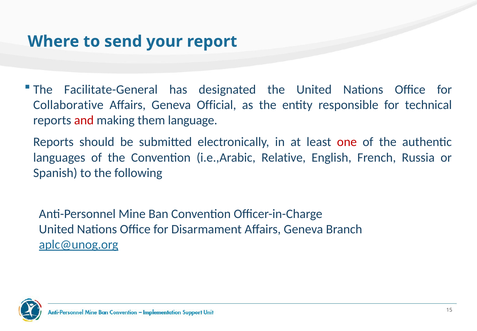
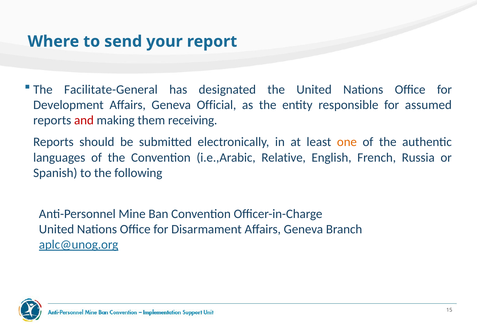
Collaborative: Collaborative -> Development (68, 105)
technical: technical -> assumed (428, 105)
language: language -> receiving (193, 120)
one colour: red -> orange (347, 142)
